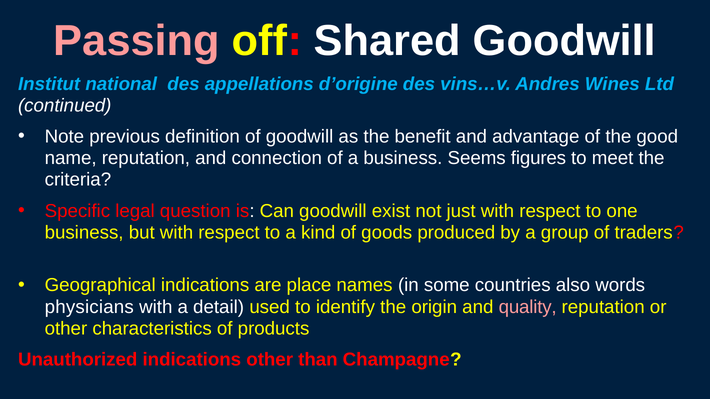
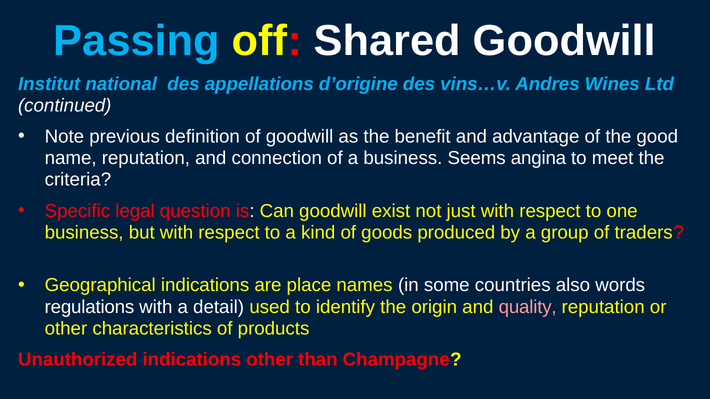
Passing colour: pink -> light blue (137, 41)
figures: figures -> angina (539, 158)
physicians: physicians -> regulations (89, 307)
